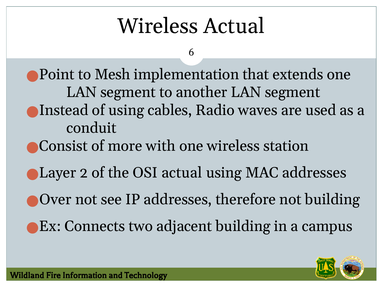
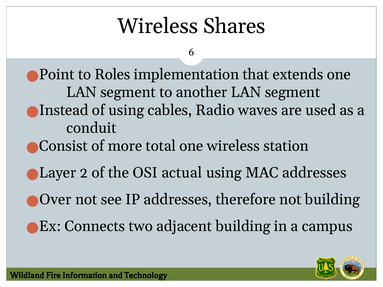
Wireless Actual: Actual -> Shares (234, 26)
Mesh: Mesh -> Roles (113, 74)
with: with -> total (161, 146)
